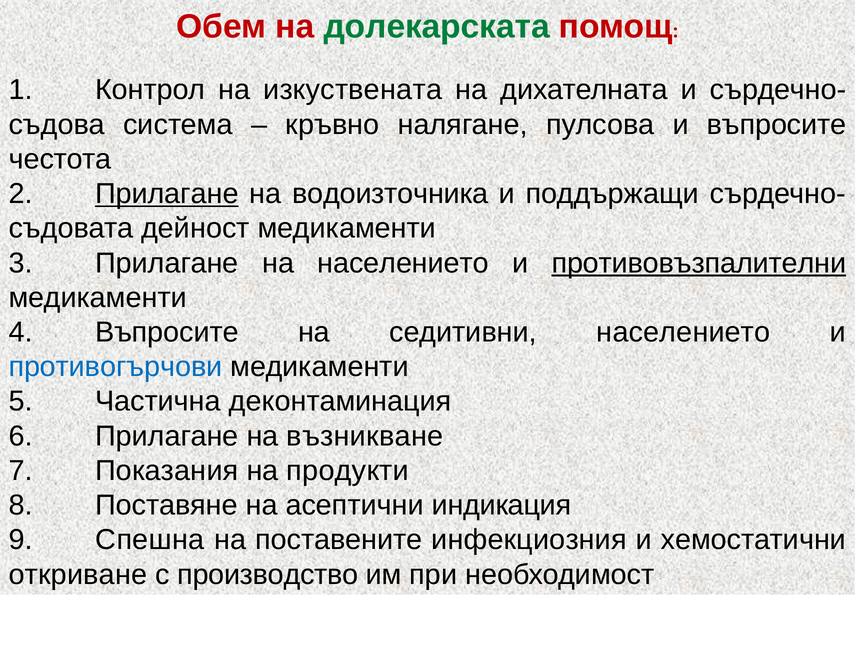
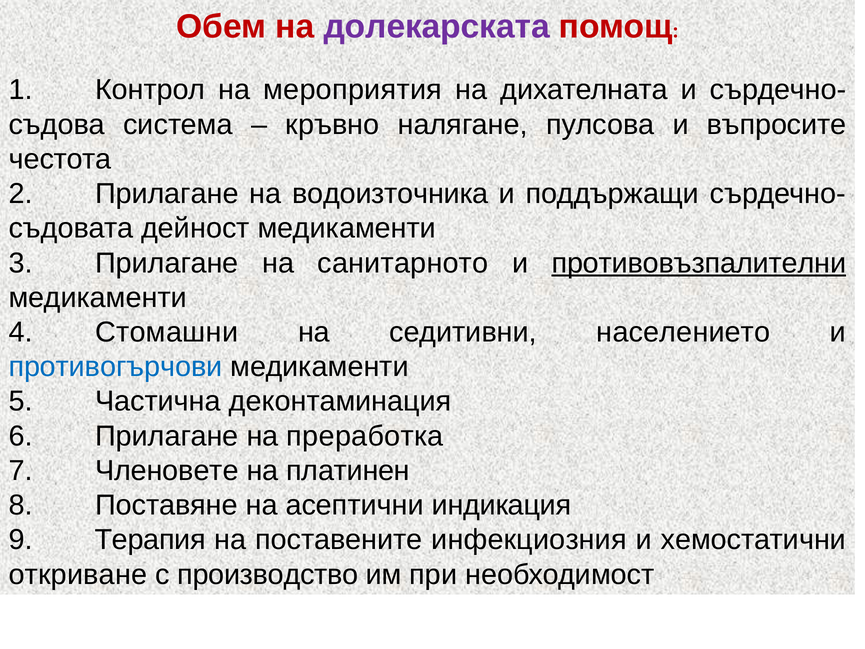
долекарската colour: green -> purple (437, 27)
изкуствената: изкуствената -> мероприятия (353, 90)
Прилагане underline: present -> none (167, 194)
на населението: населението -> санитарното (403, 263)
4 Въпросите: Въпросите -> Стомашни (167, 332)
възникване: възникване -> преработка (365, 436)
Показания: Показания -> Членовете (167, 470)
продукти: продукти -> платинен (348, 470)
Спешна: Спешна -> Терапия (150, 540)
